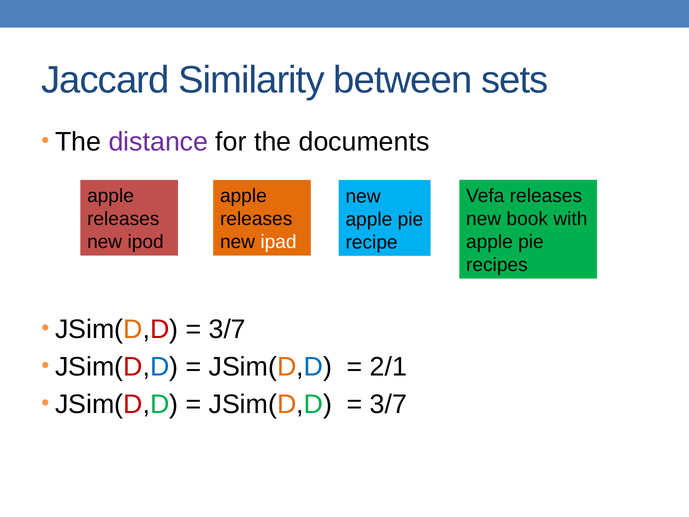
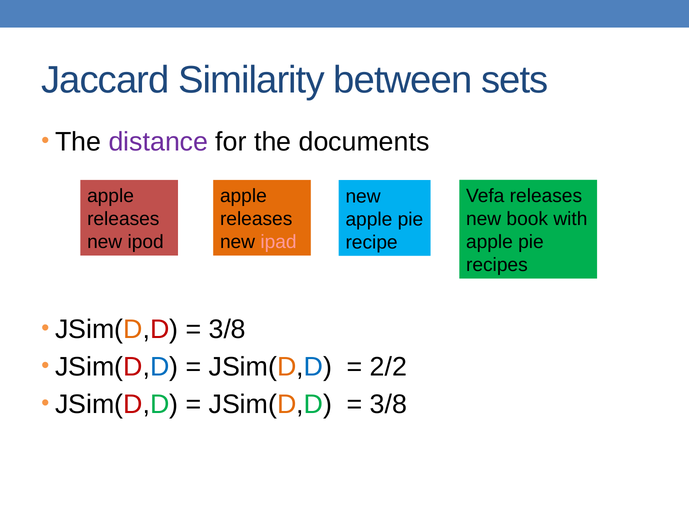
ipad colour: white -> pink (279, 242)
3/7: 3/7 -> 3/8 (227, 329)
2/1: 2/1 -> 2/2 (388, 367)
3/7: 3/7 -> 3/8 (388, 404)
